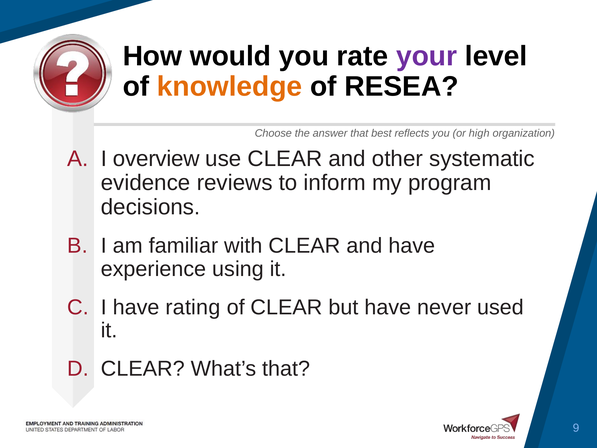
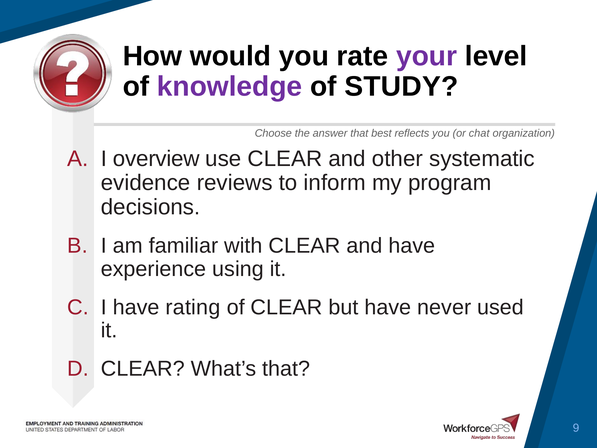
knowledge colour: orange -> purple (230, 87)
RESEA: RESEA -> STUDY (401, 87)
high: high -> chat (479, 133)
